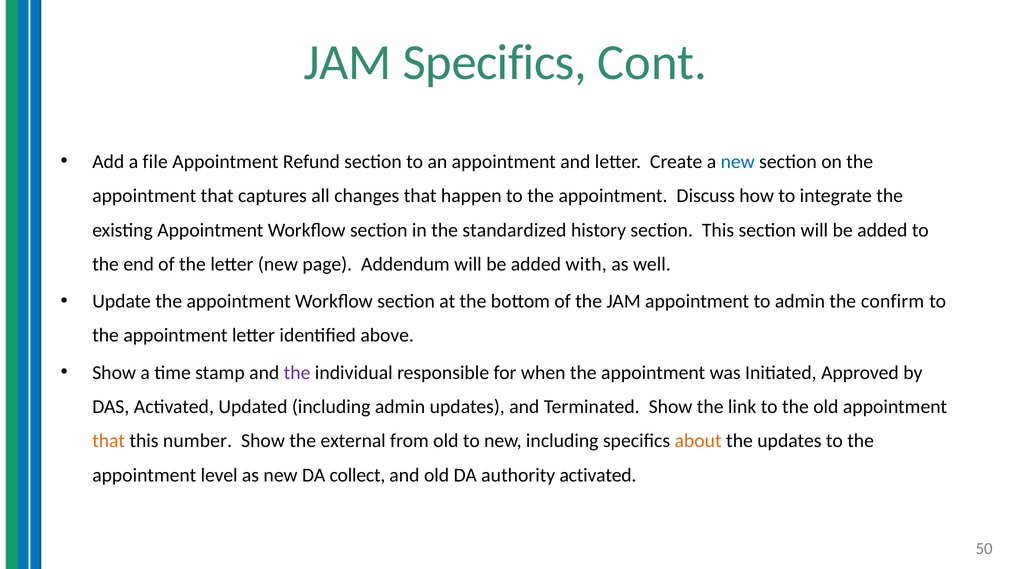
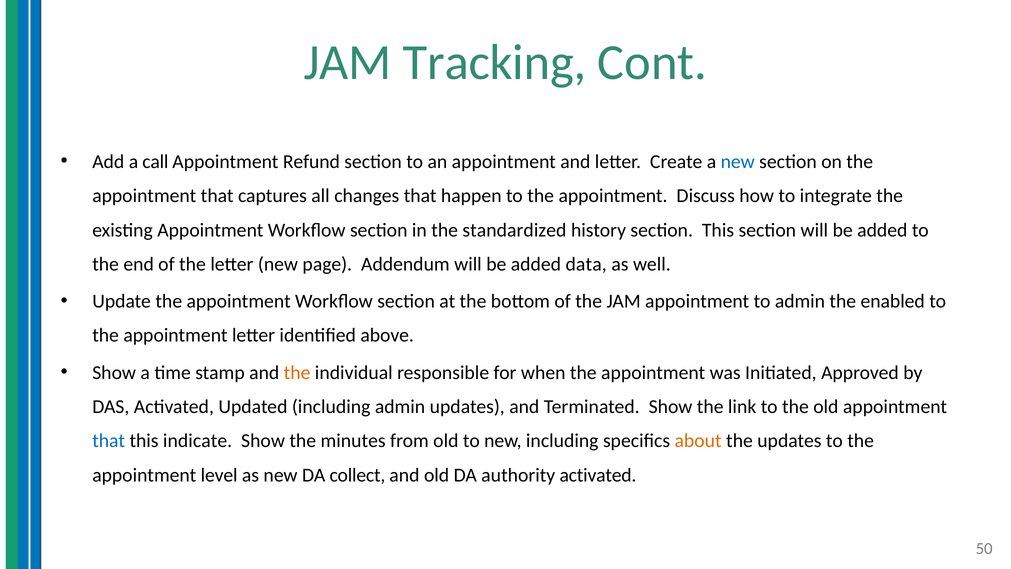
JAM Specifics: Specifics -> Tracking (495, 62)
file: file -> call (155, 162)
with: with -> data (586, 264)
confirm: confirm -> enabled (893, 301)
the colour: purple -> orange (297, 372)
that colour: orange -> blue (109, 441)
number: number -> indicate (198, 441)
external: external -> minutes (353, 441)
